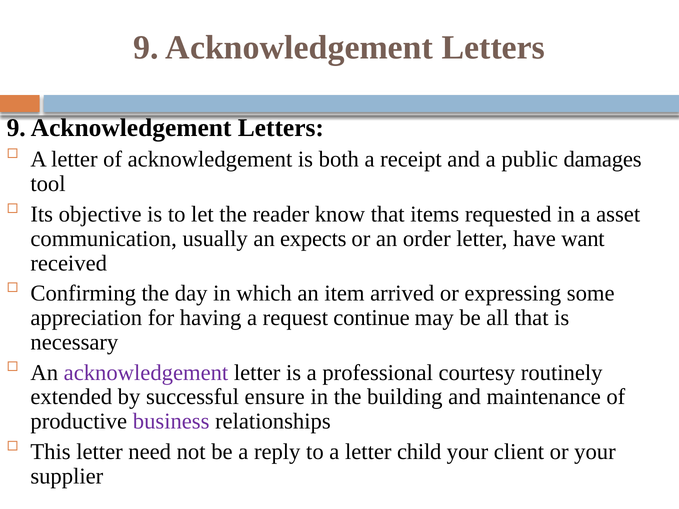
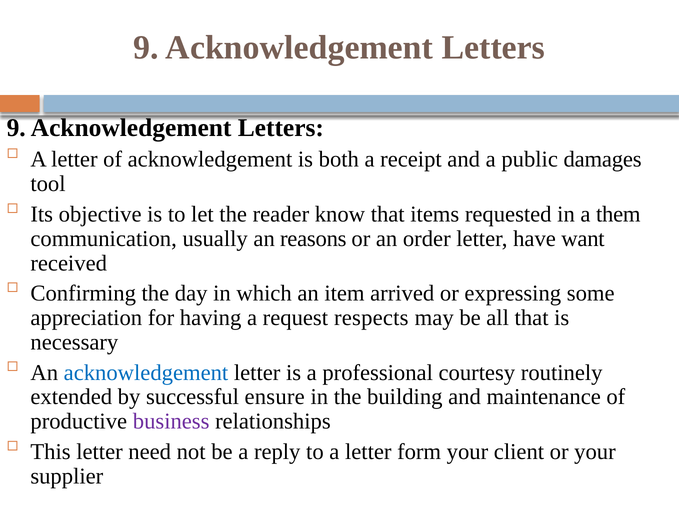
asset: asset -> them (618, 214)
expects: expects -> reasons (313, 239)
continue: continue -> respects (371, 318)
acknowledgement colour: purple -> blue (146, 373)
child: child -> form (419, 452)
